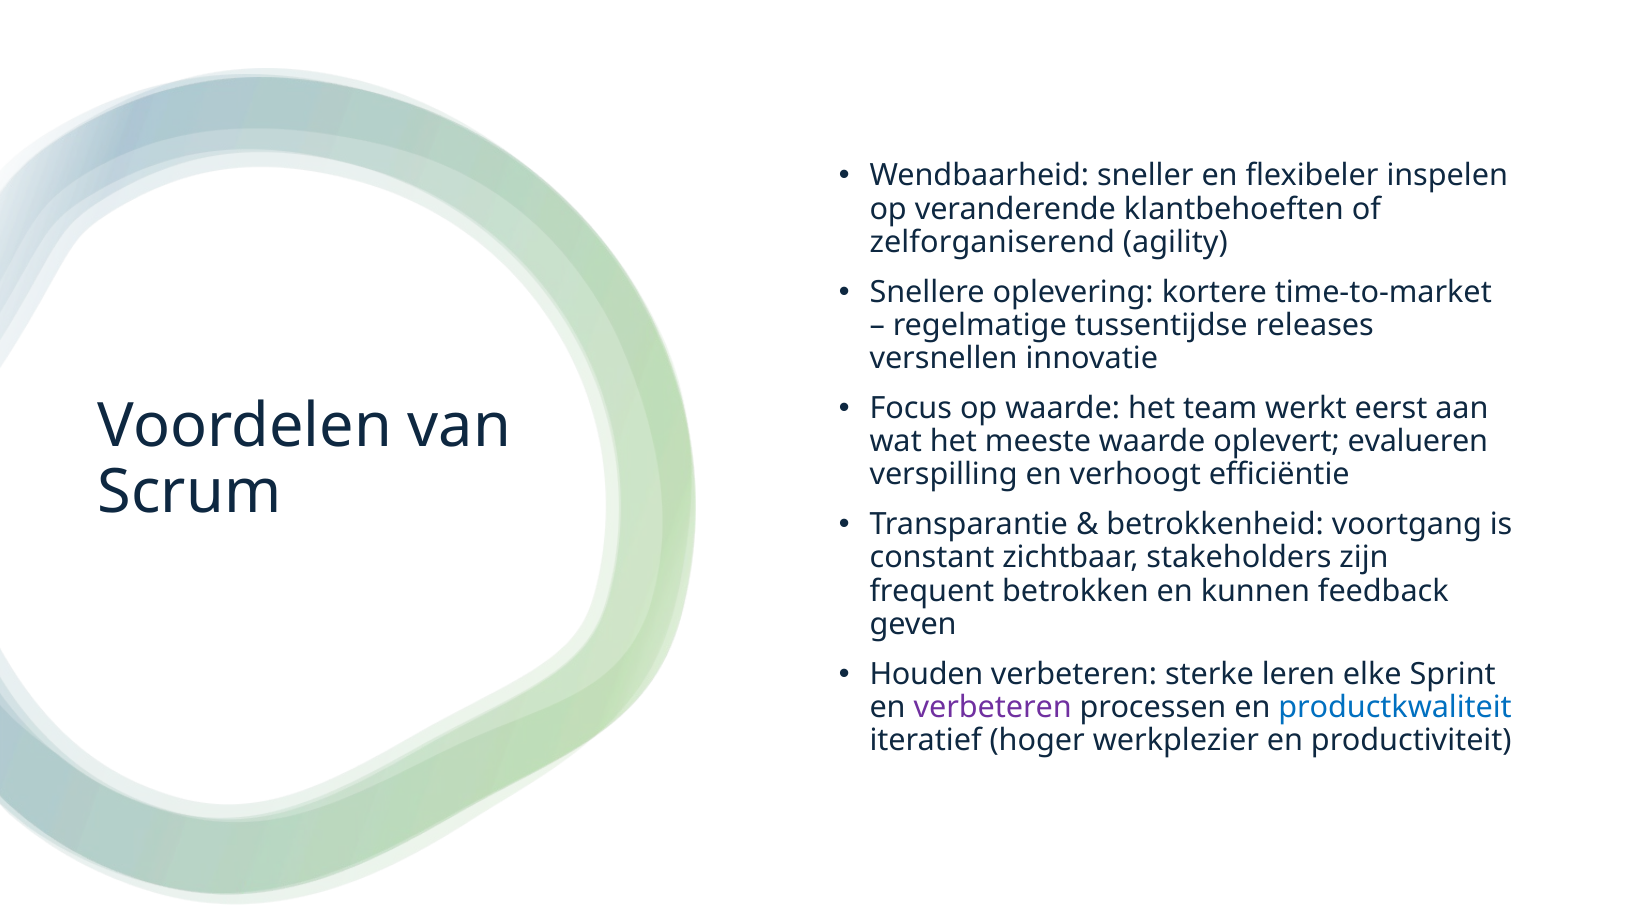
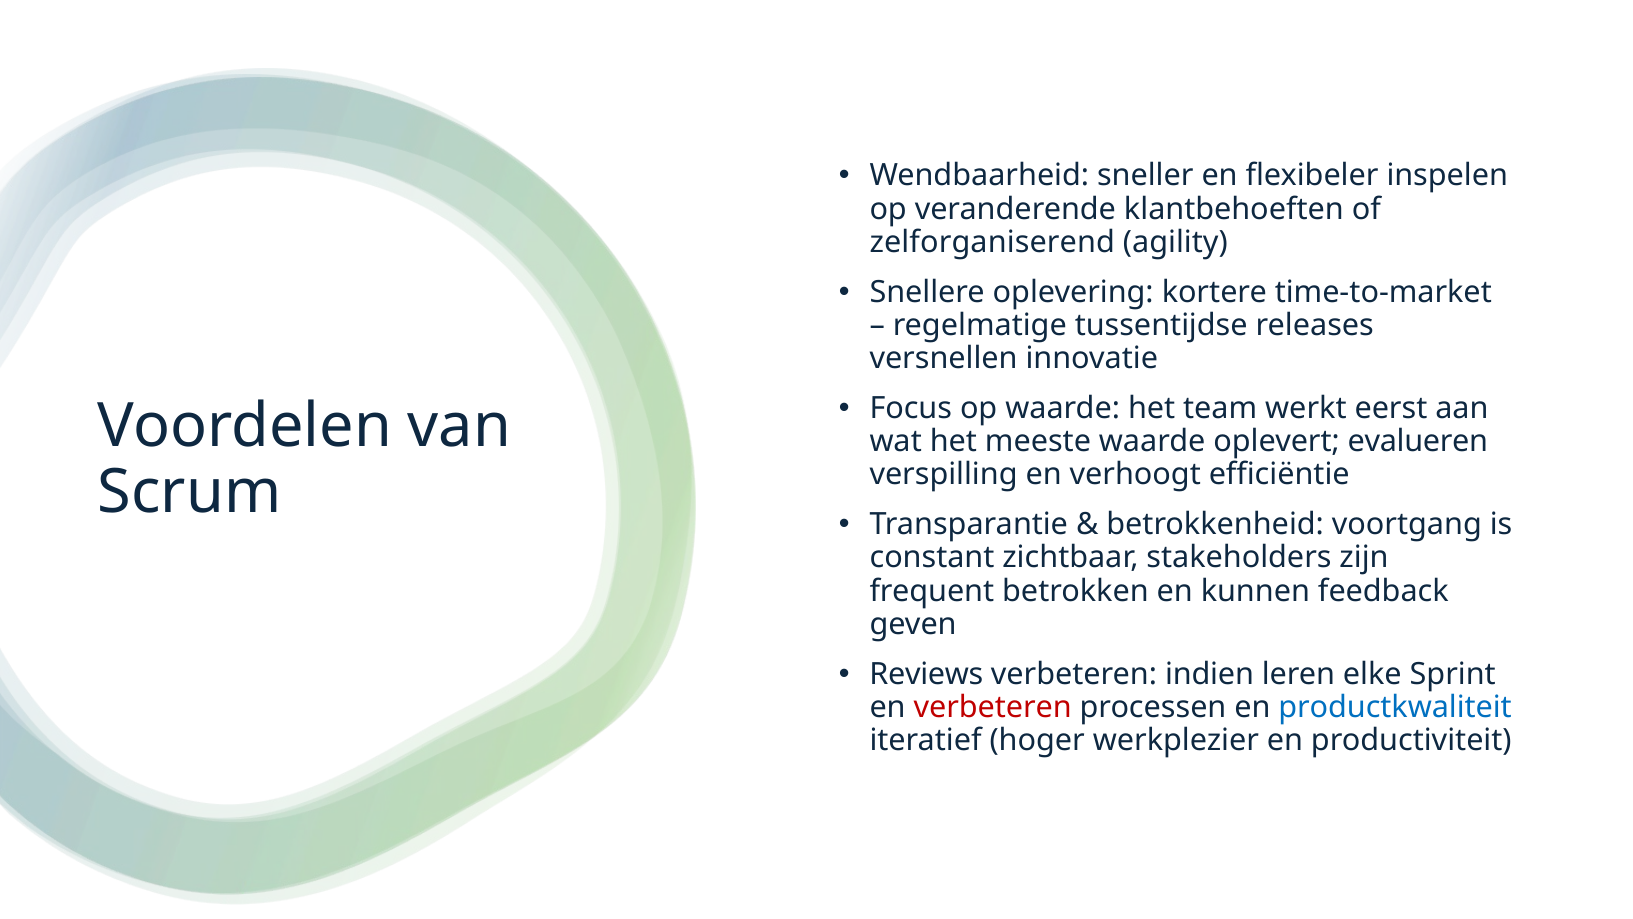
Houden: Houden -> Reviews (926, 674)
sterke: sterke -> indien (1209, 674)
verbeteren colour: purple -> red (993, 707)
